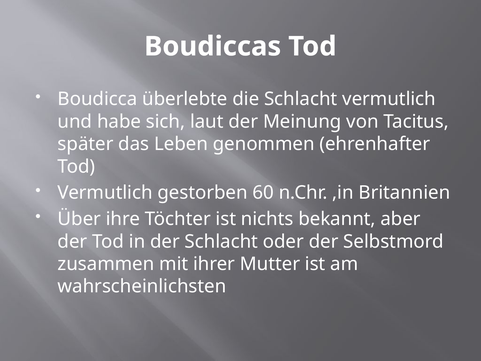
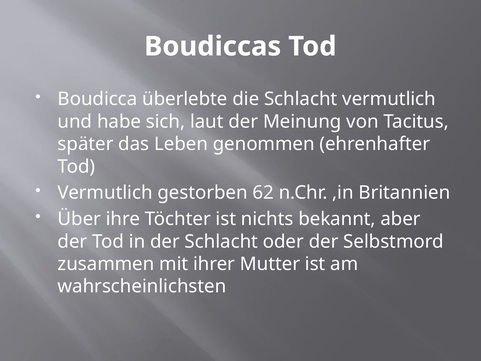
60: 60 -> 62 (263, 193)
